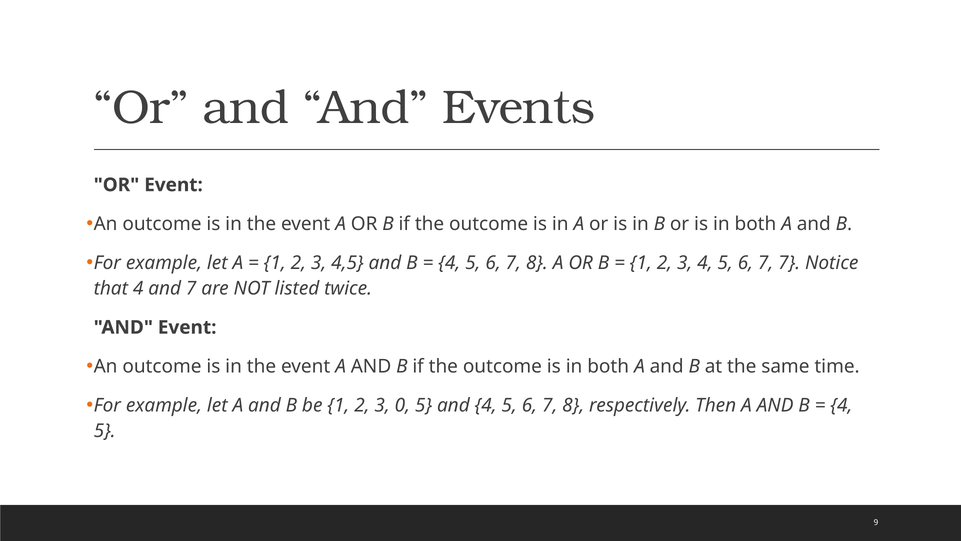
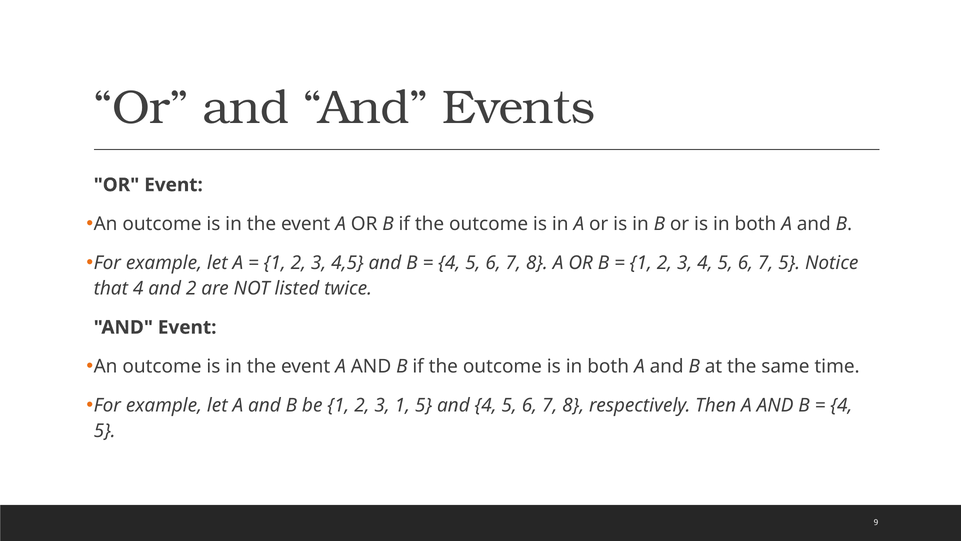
7 7: 7 -> 5 (789, 263)
and 7: 7 -> 2 (191, 288)
3 0: 0 -> 1 (402, 405)
